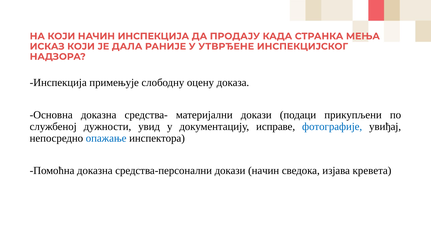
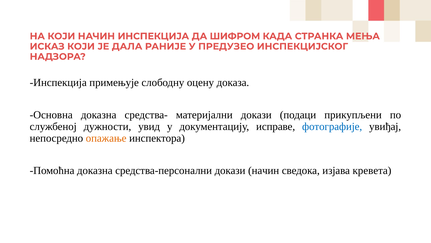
ПРОДАЈУ: ПРОДАЈУ -> ШИФРОМ (235, 36)
УТВРЂЕНЕ: УТВРЂЕНЕ -> ПРЕДУЗЕО (226, 46)
опажање colour: blue -> orange (106, 138)
